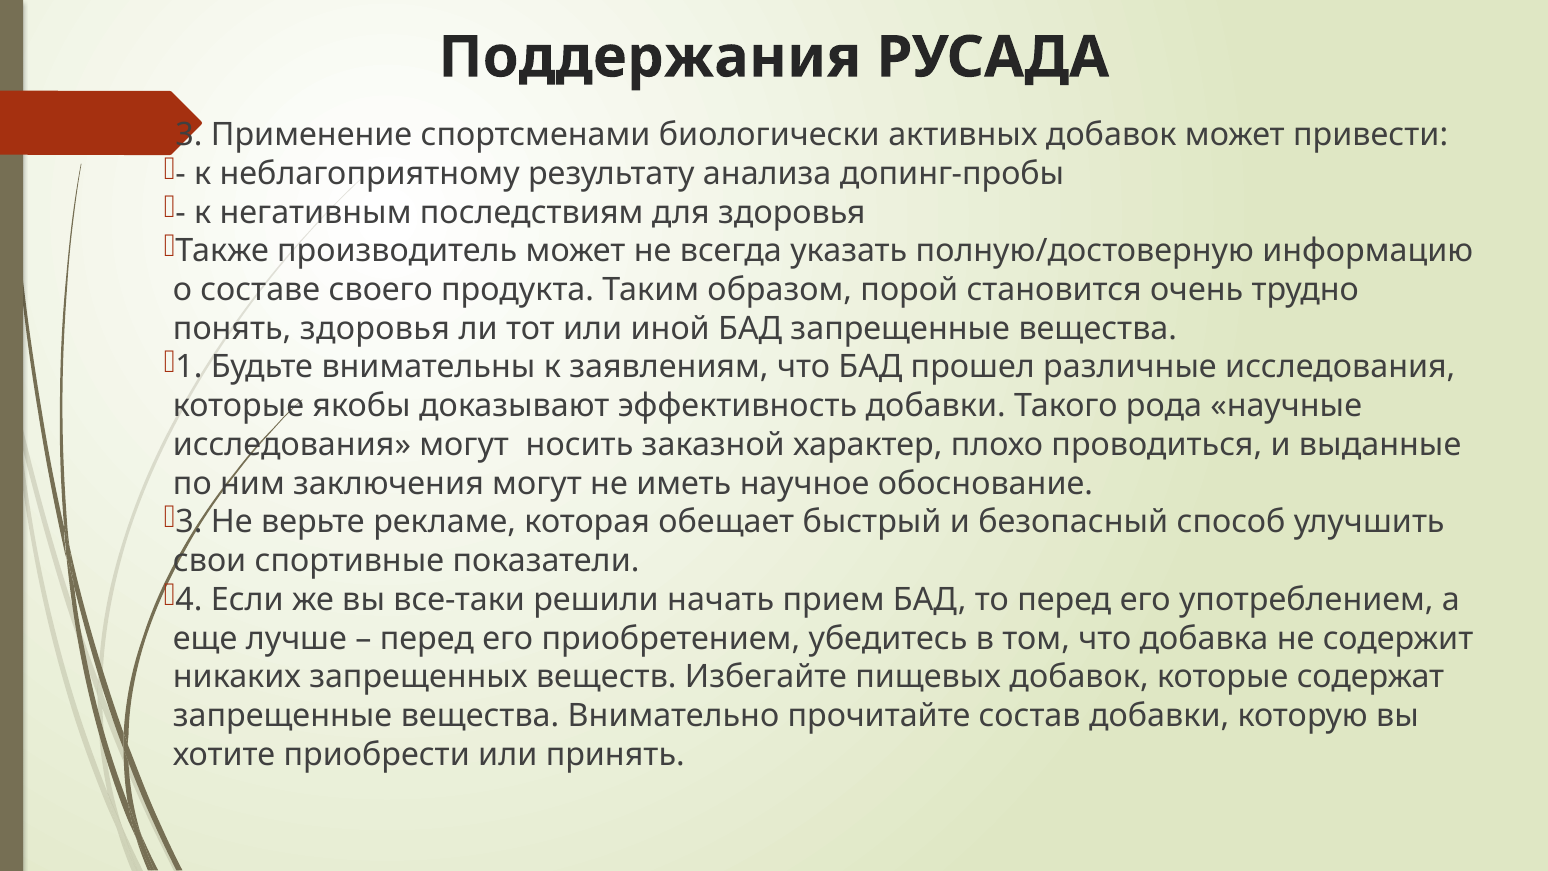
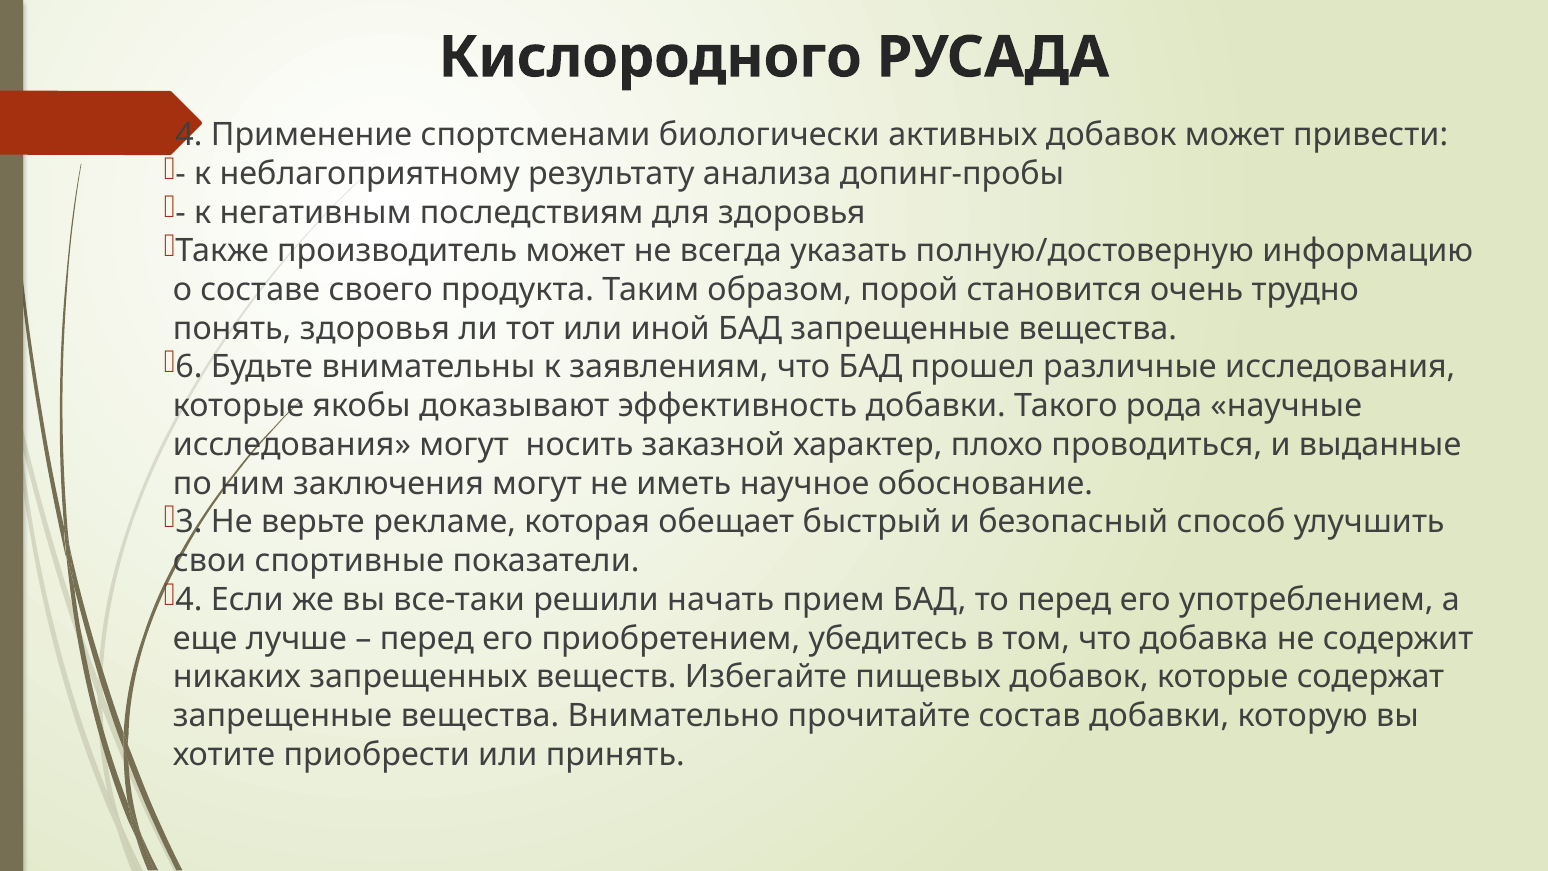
Поддержания: Поддержания -> Кислородного (650, 57)
3: 3 -> 4 (189, 135)
1: 1 -> 6 (189, 367)
